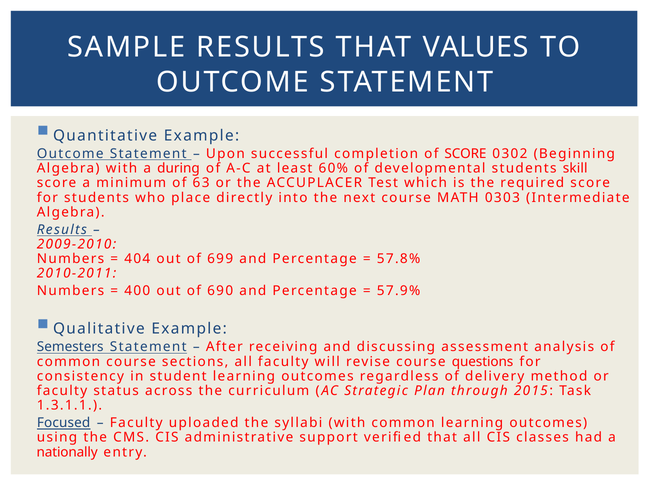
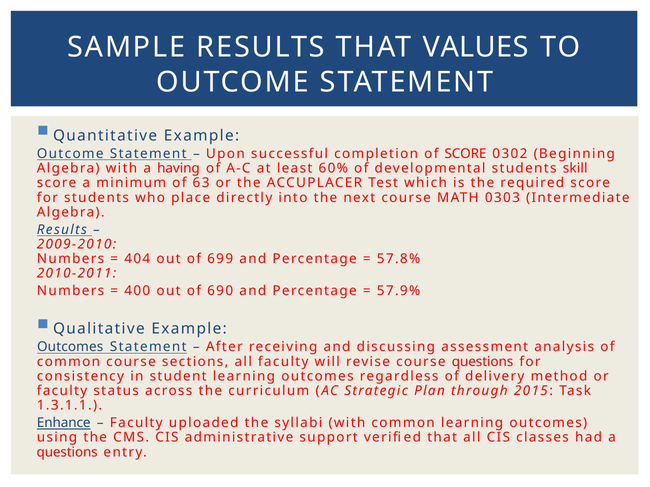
during: during -> having (178, 168)
Semesters: Semesters -> Outcomes (70, 347)
Focused: Focused -> Enhance (64, 423)
nationally: nationally -> questions (67, 453)
